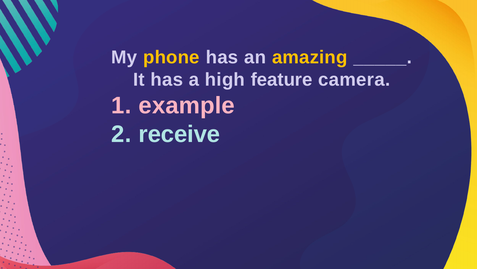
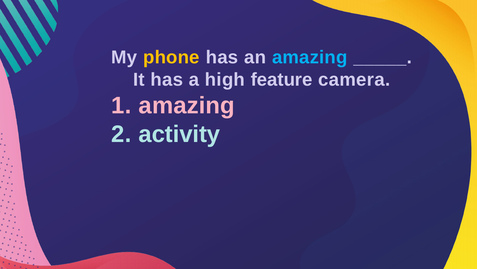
amazing colour: yellow -> light blue (310, 57)
1 example: example -> amazing (187, 105)
receive: receive -> activity (179, 134)
